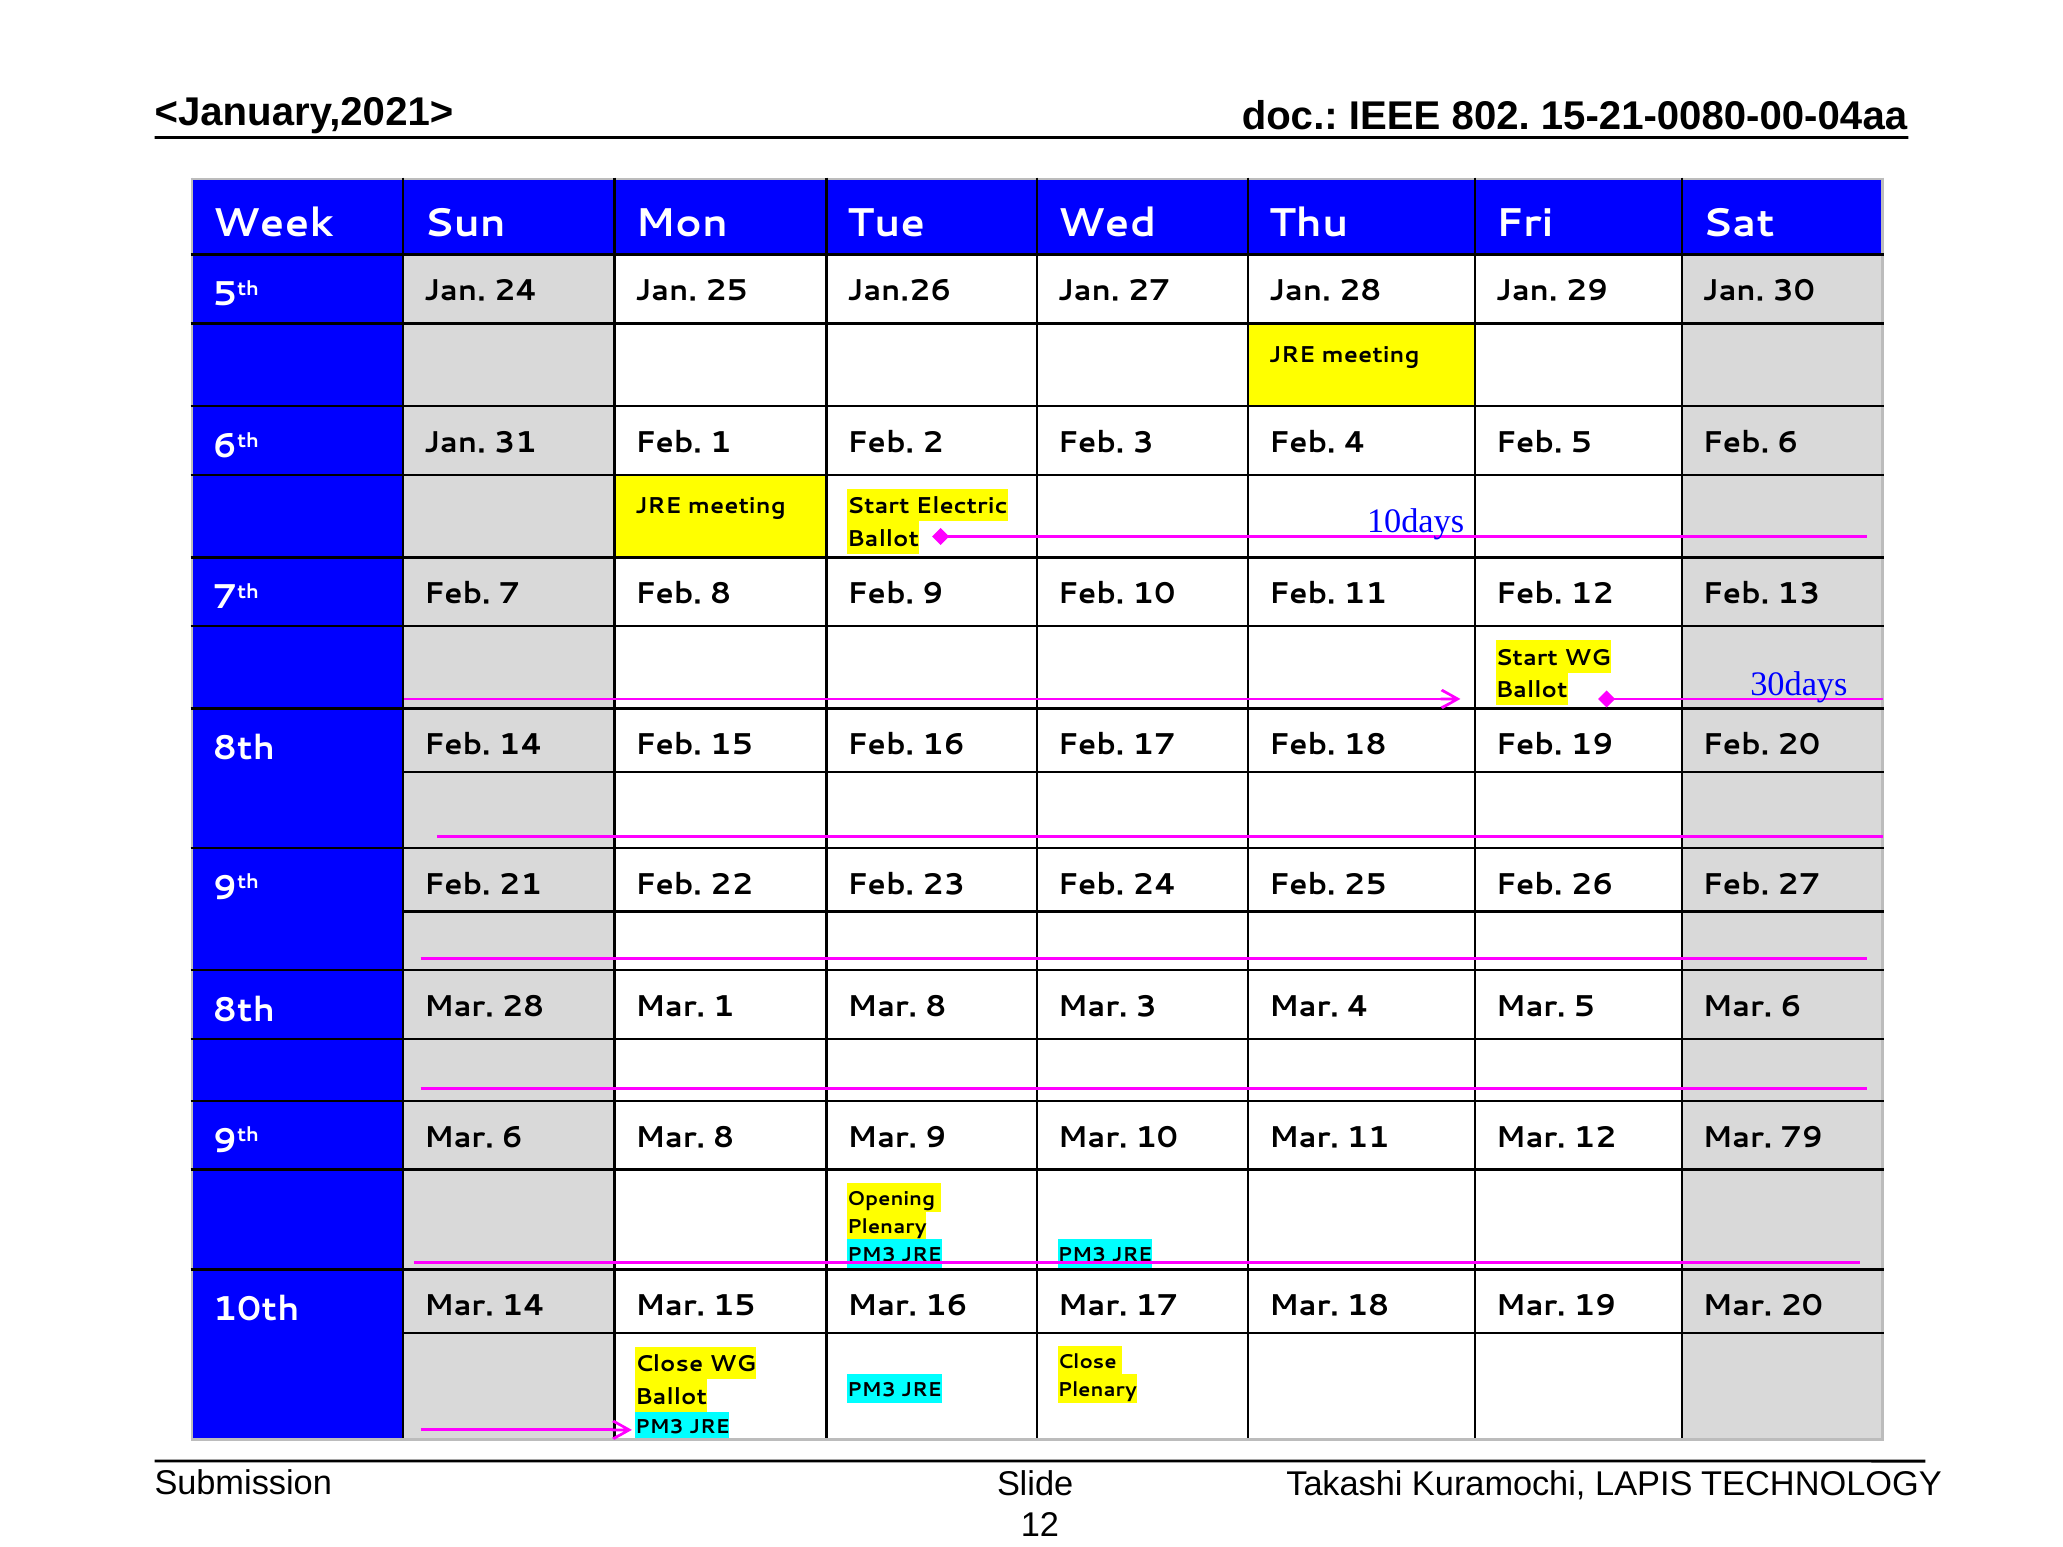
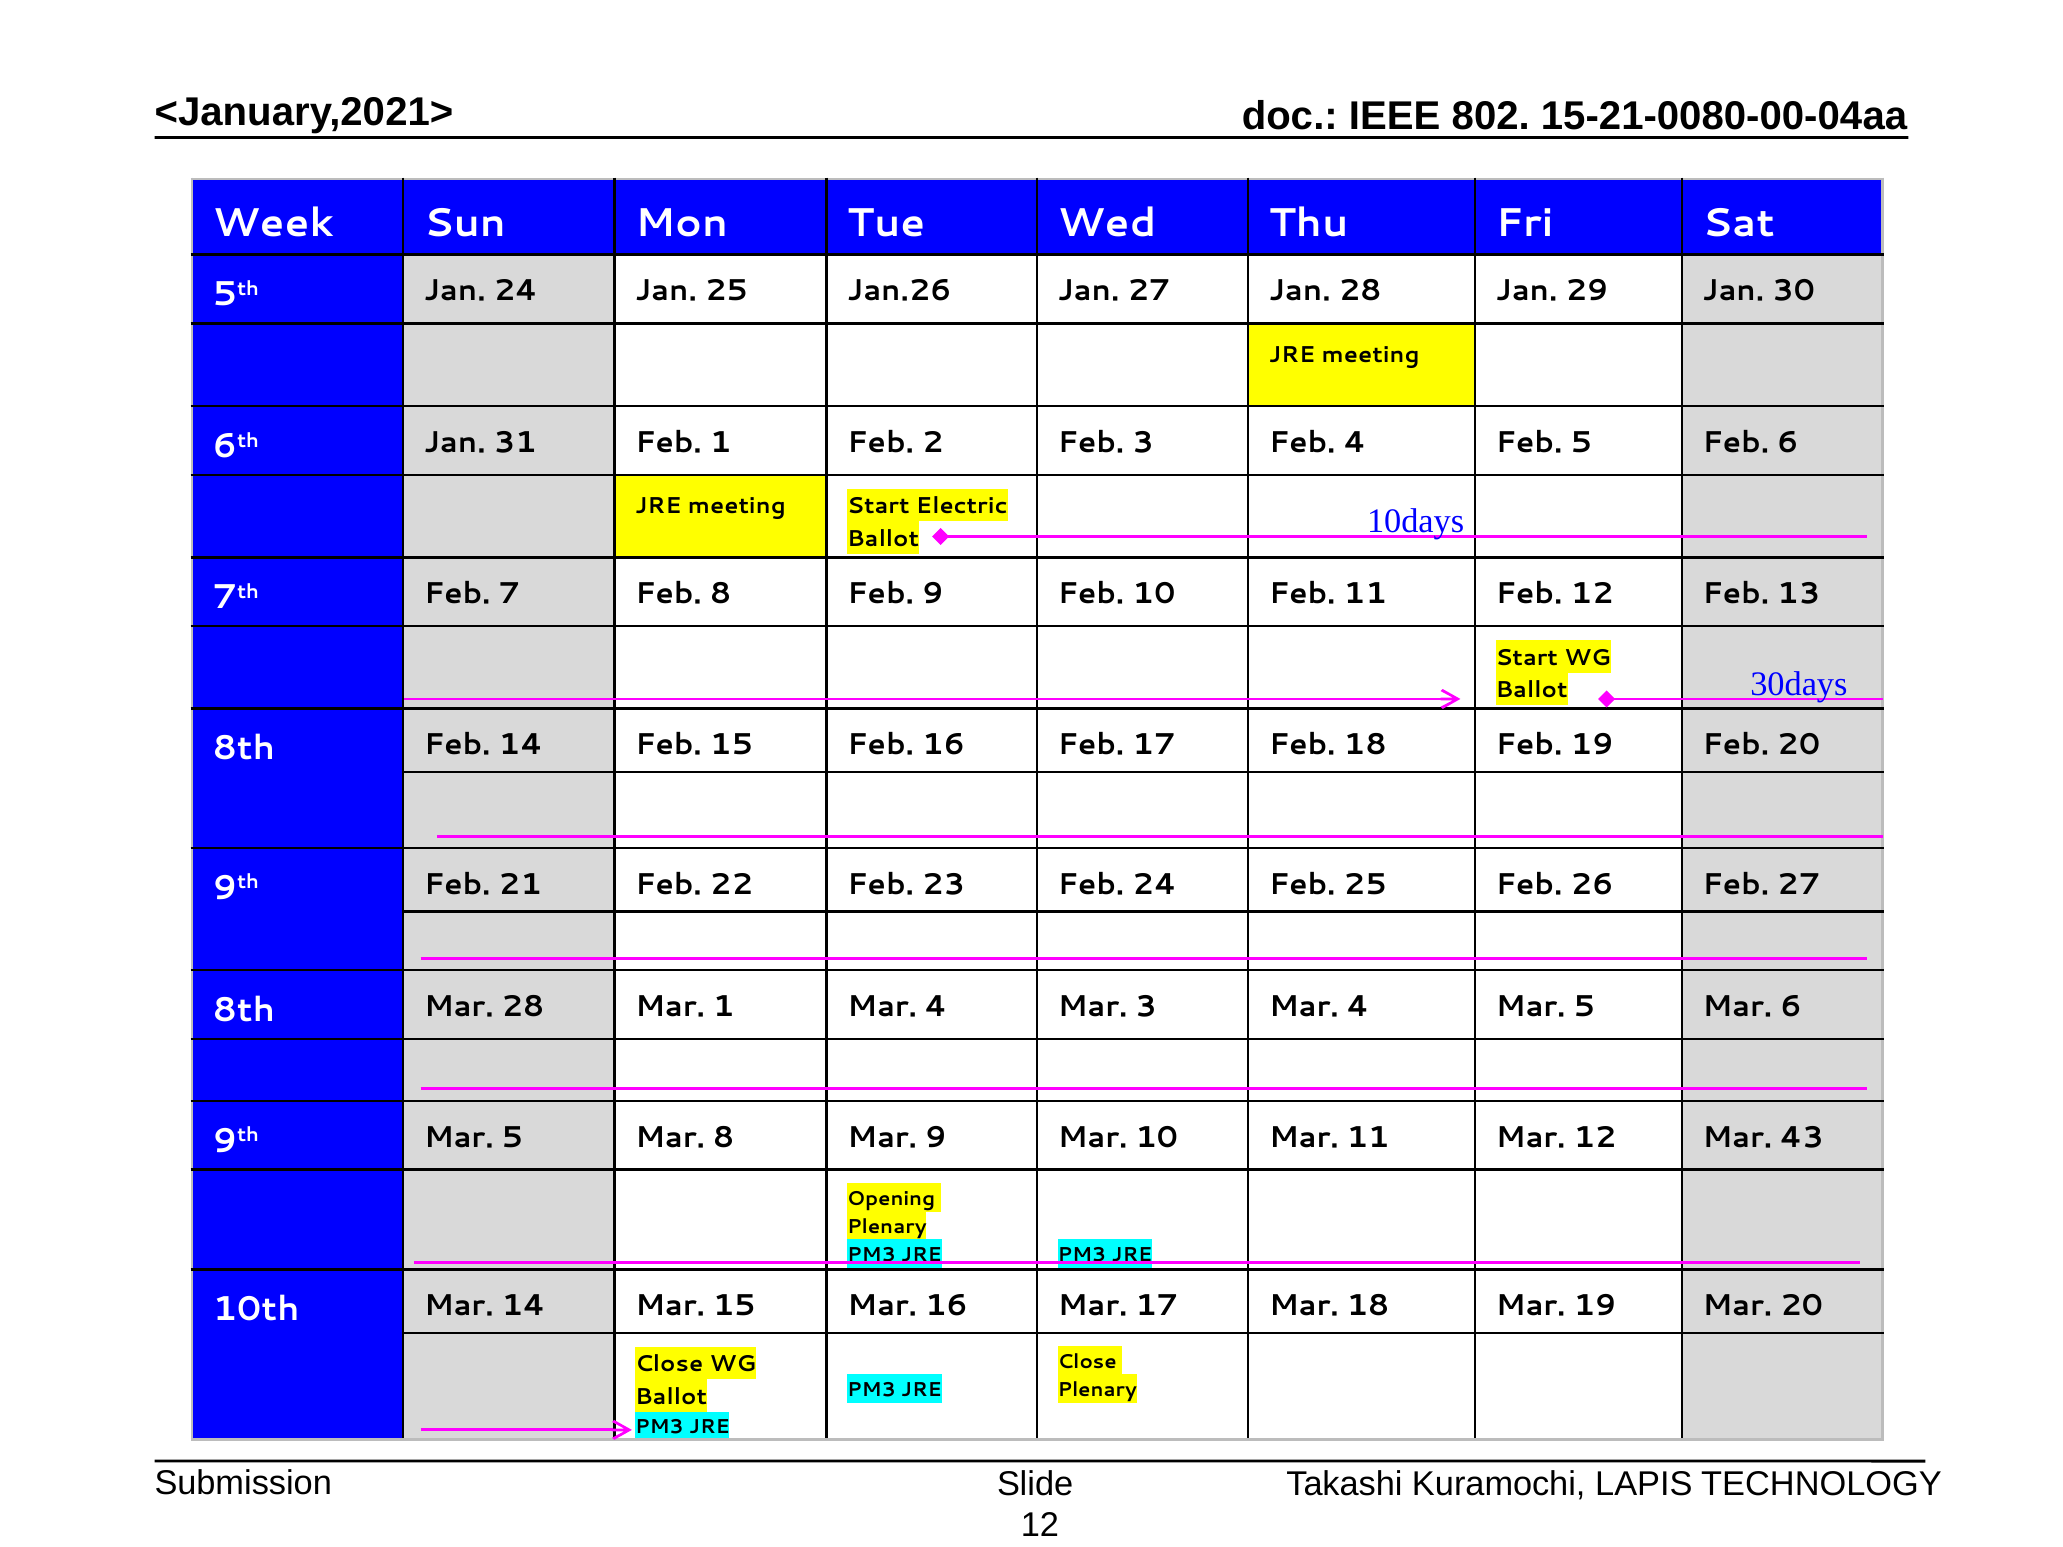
1 Mar 8: 8 -> 4 (936, 1007)
9th Mar 6: 6 -> 5 (512, 1138)
79: 79 -> 43 (1802, 1138)
